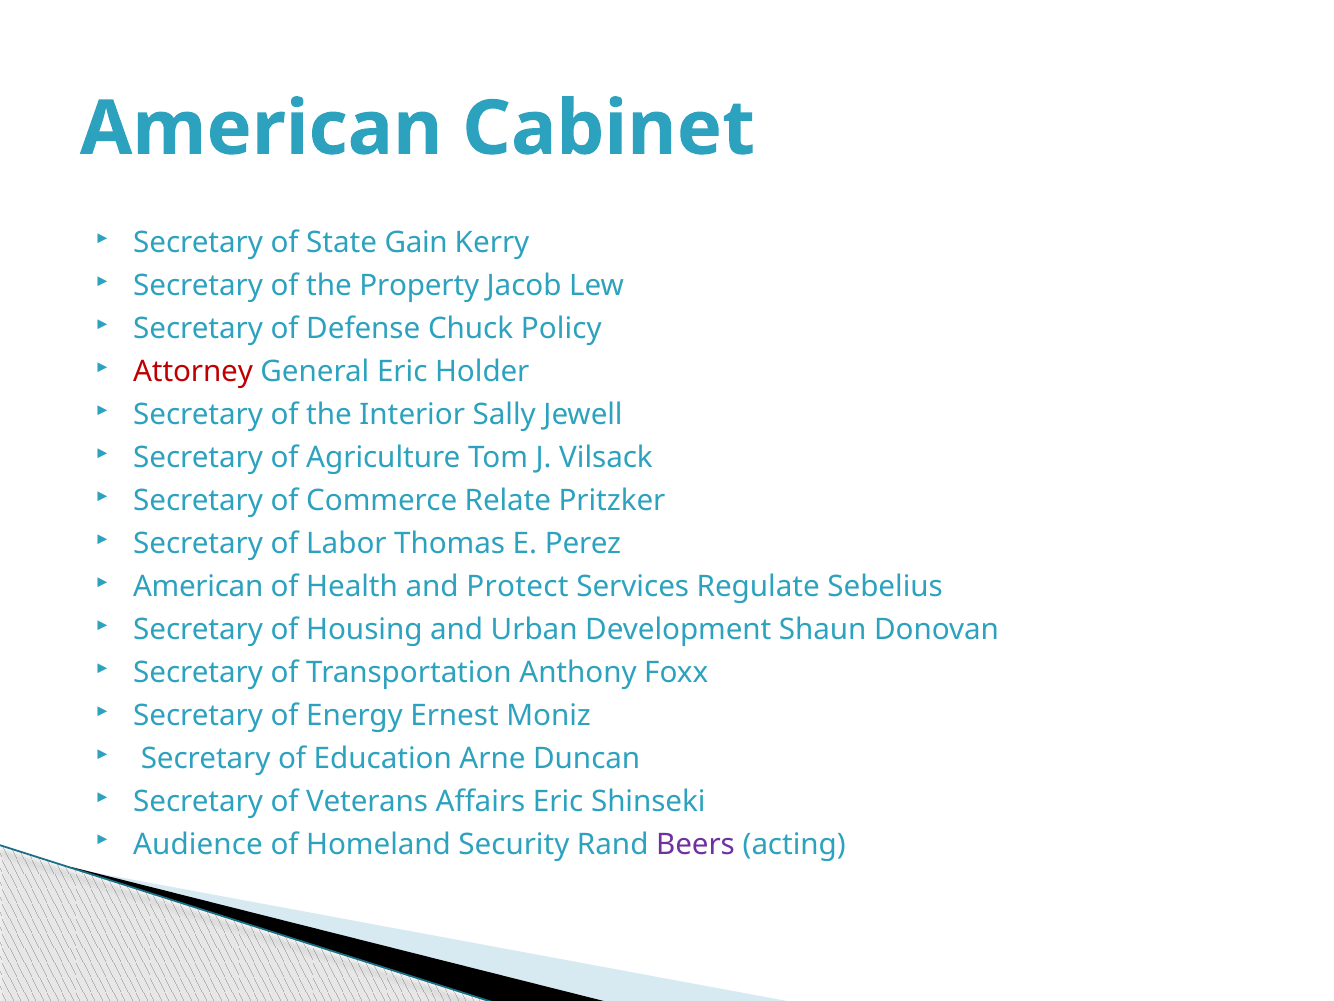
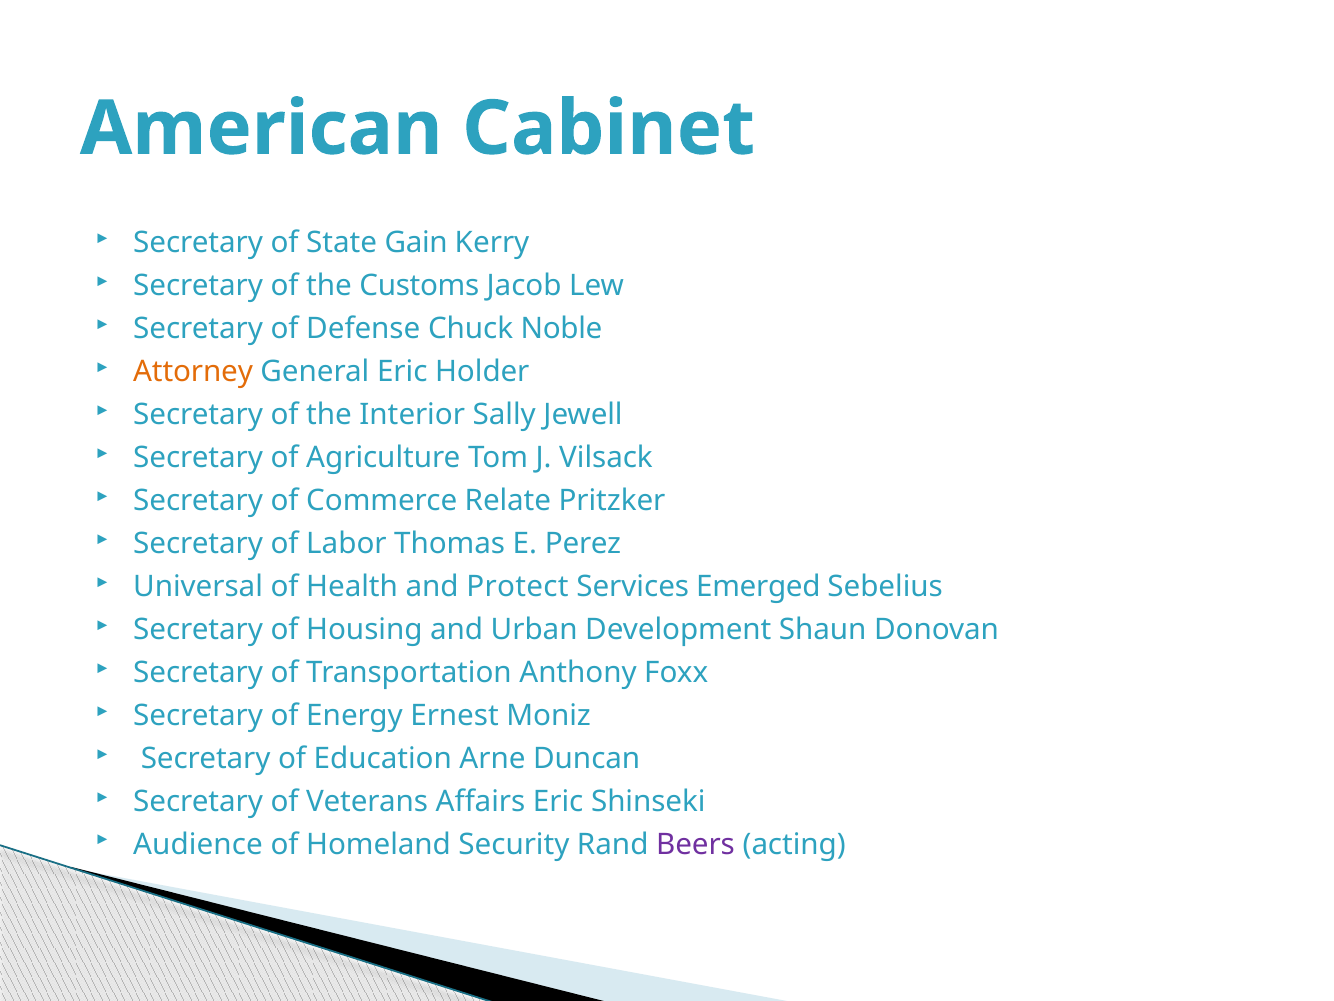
Property: Property -> Customs (419, 285)
Policy: Policy -> Noble (561, 328)
Attorney colour: red -> orange (193, 371)
American: American -> Universal (198, 586)
Regulate: Regulate -> Emerged (758, 586)
